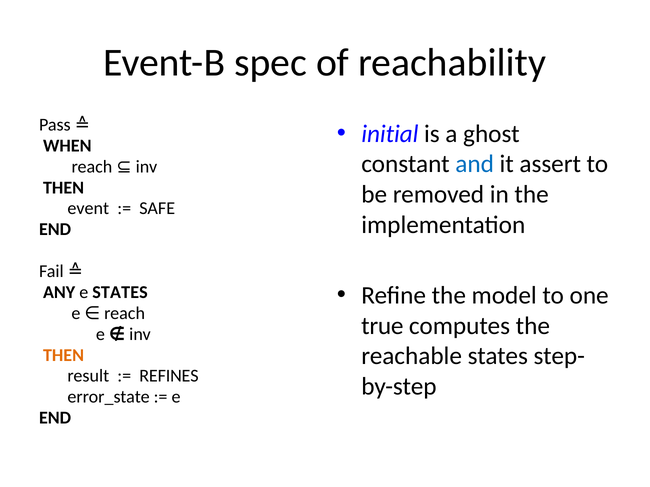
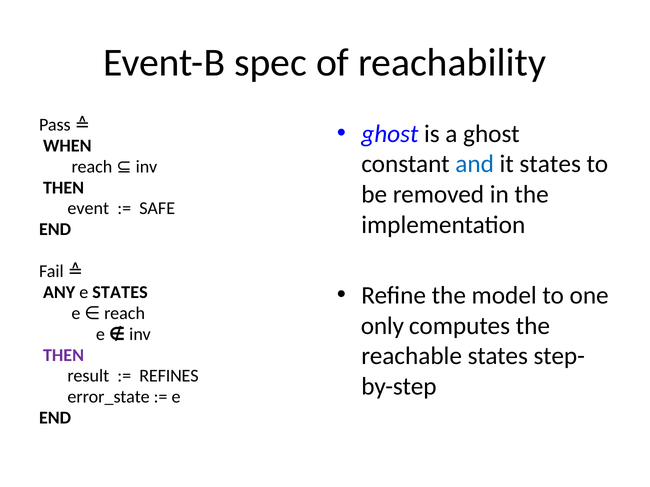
initial: initial -> ghost (390, 134)
it assert: assert -> states (550, 164)
true: true -> only (382, 326)
THEN colour: orange -> purple (64, 355)
